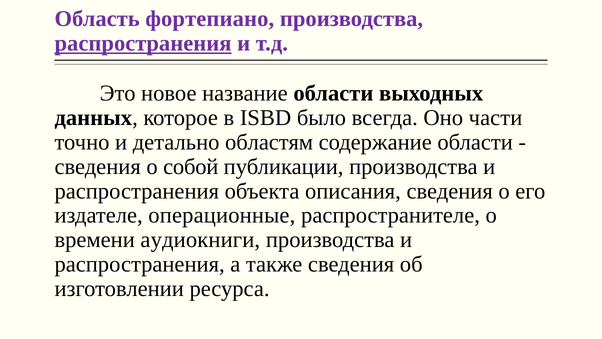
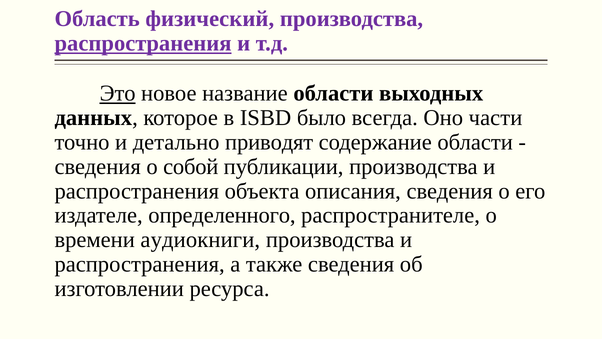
фортепиано: фортепиано -> физический (210, 19)
Это underline: none -> present (118, 93)
областям: областям -> приводят (269, 142)
операционные: операционные -> определенного (222, 215)
